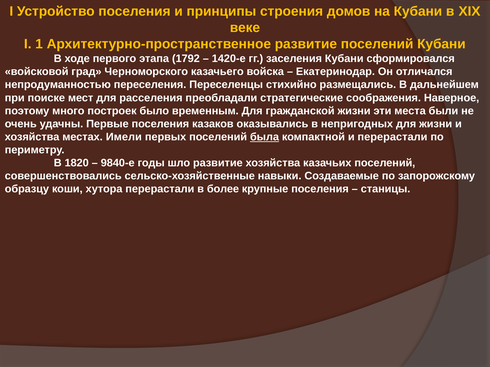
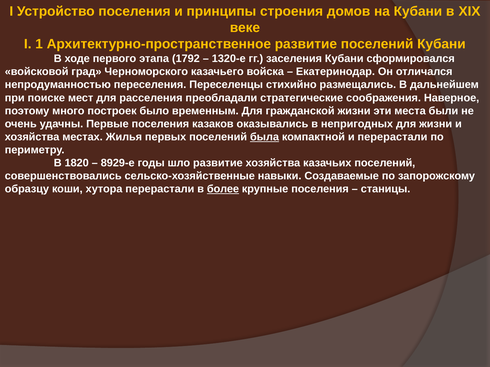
1420-е: 1420-е -> 1320-е (229, 59)
Имели: Имели -> Жилья (124, 137)
9840-е: 9840-е -> 8929-е (118, 163)
более underline: none -> present (223, 189)
